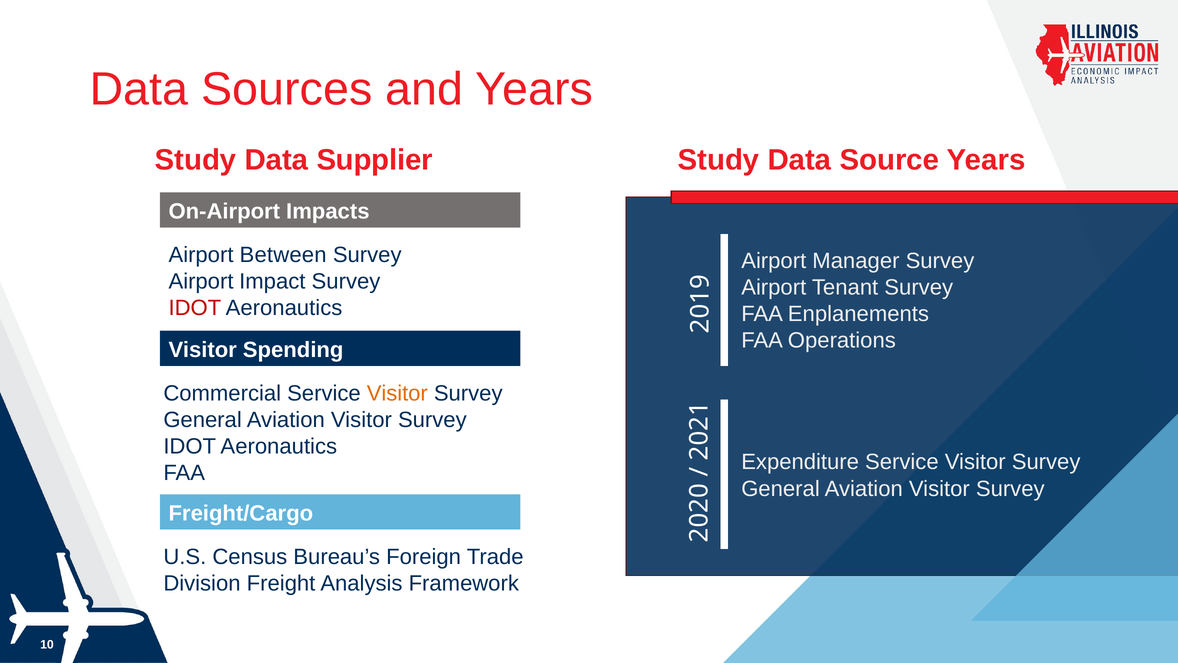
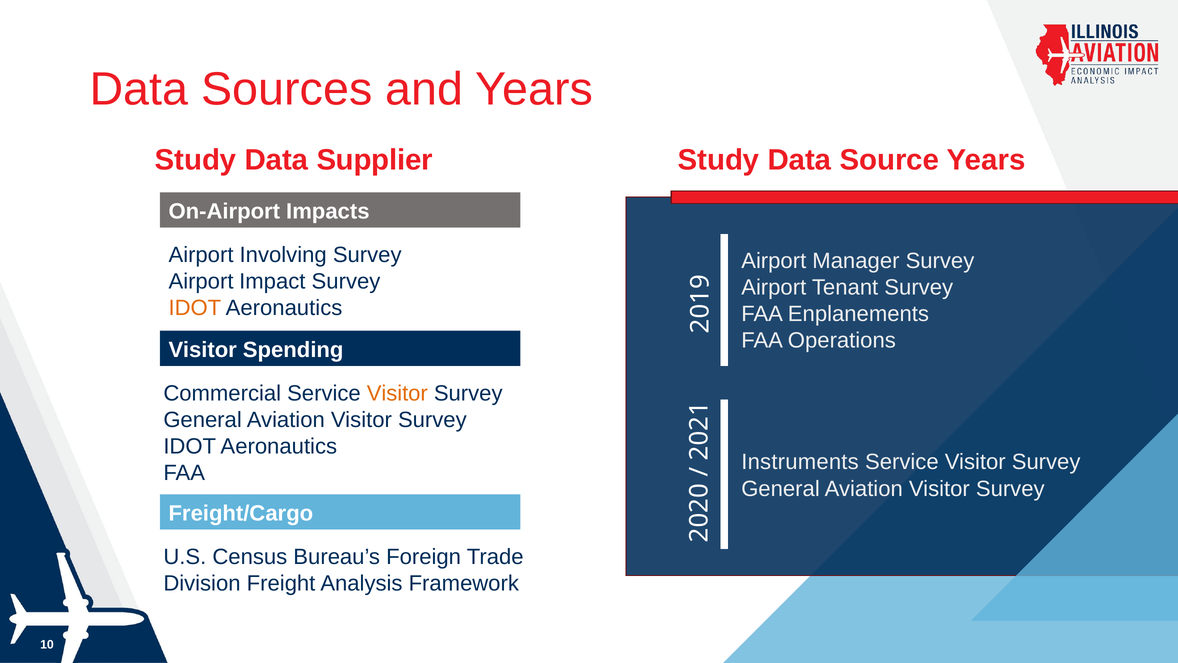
Between: Between -> Involving (283, 255)
IDOT colour: red -> orange (195, 308)
Expenditure: Expenditure -> Instruments (800, 462)
